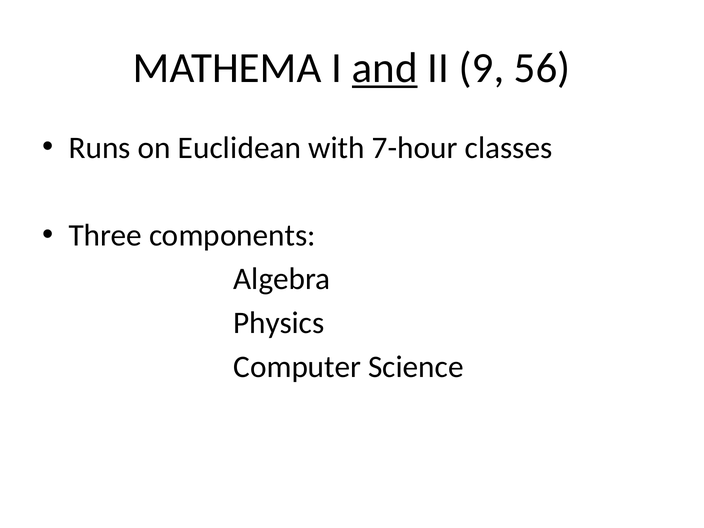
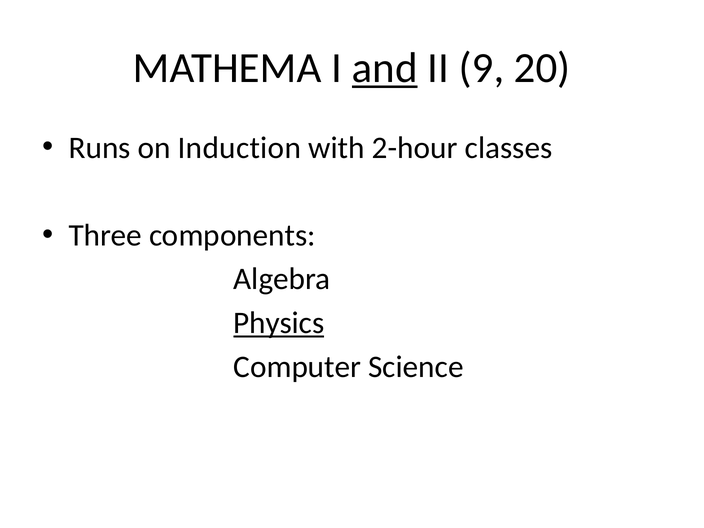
56: 56 -> 20 (542, 68)
Euclidean: Euclidean -> Induction (239, 148)
7-hour: 7-hour -> 2-hour (415, 148)
Physics underline: none -> present (279, 323)
